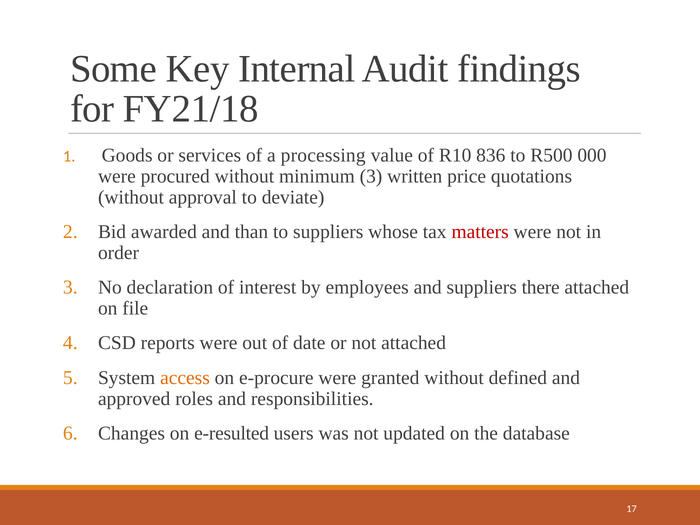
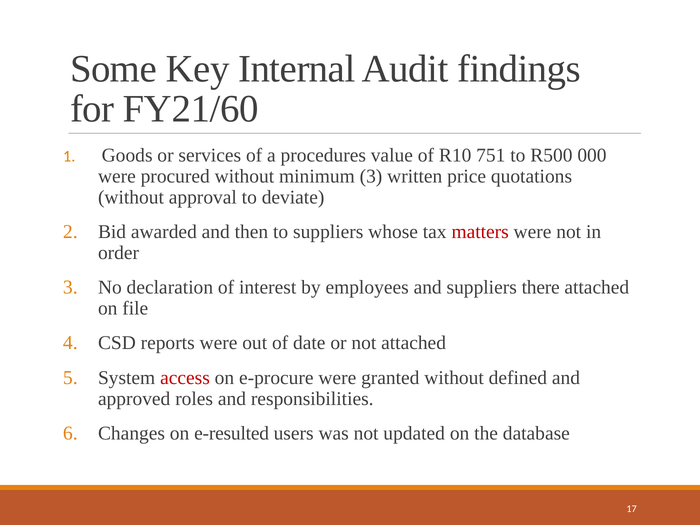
FY21/18: FY21/18 -> FY21/60 (191, 109)
processing: processing -> procedures (323, 155)
836: 836 -> 751 (491, 155)
than: than -> then (251, 232)
access colour: orange -> red (185, 378)
